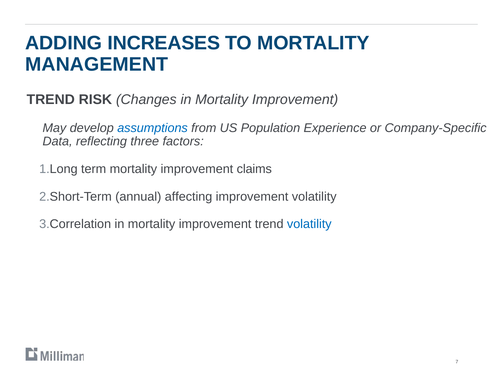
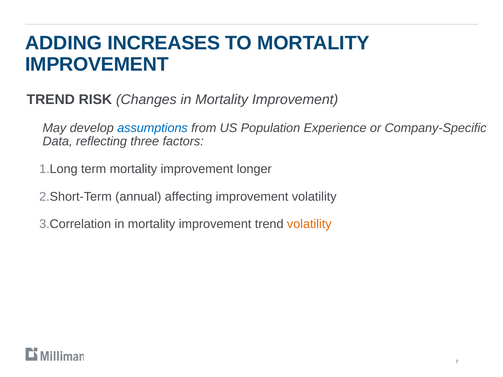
MANAGEMENT: MANAGEMENT -> IMPROVEMENT (97, 64)
claims: claims -> longer (254, 169)
volatility colour: blue -> orange (309, 224)
